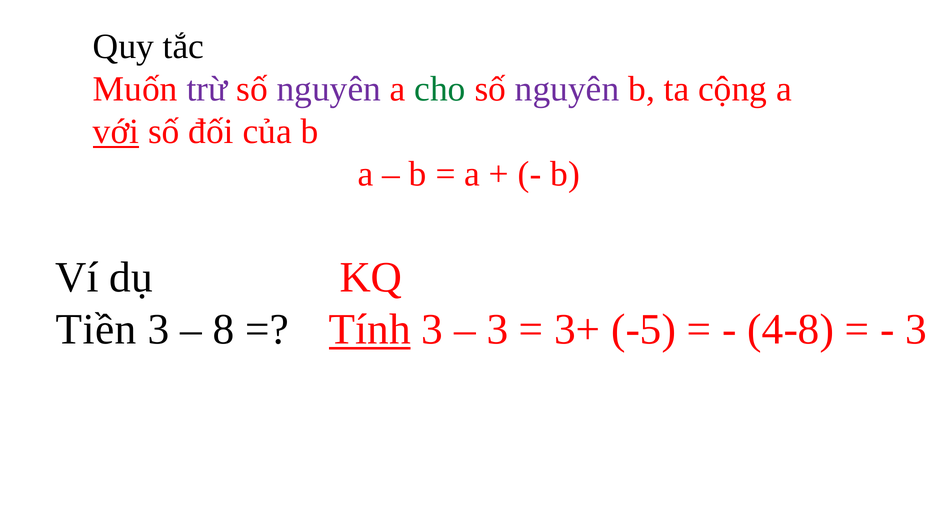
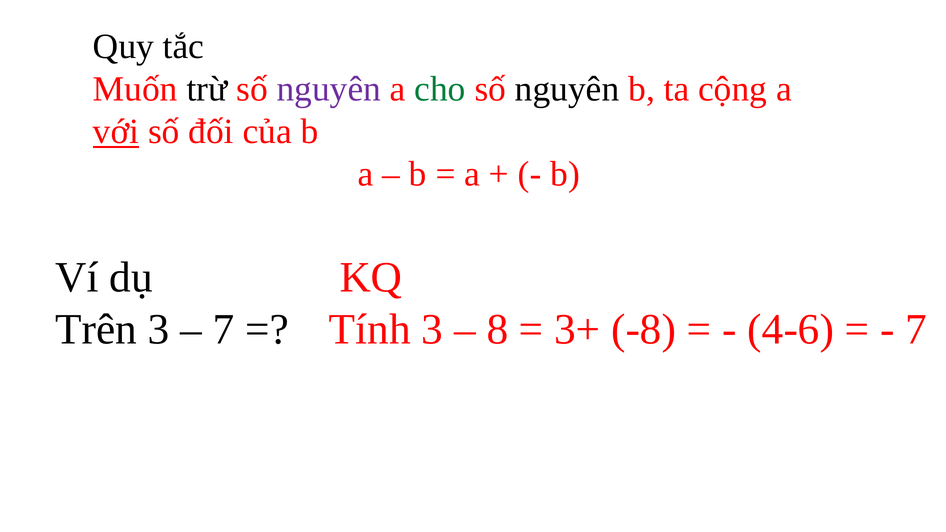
trừ colour: purple -> black (207, 89)
nguyên colour: purple -> black (567, 89)
Tiền: Tiền -> Trên (96, 329)
8: 8 -> 7 (224, 329)
Tính underline: present -> none (370, 329)
3: 3 -> 8 (497, 329)
-5: -5 -> -8 (644, 329)
4-8: 4-8 -> 4-6 (791, 329)
3: 3 -> 7 (916, 329)
